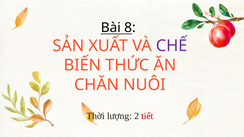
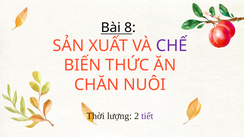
tiết colour: red -> purple (147, 116)
